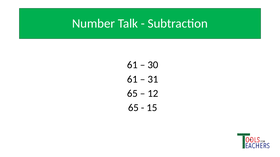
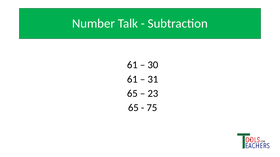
12: 12 -> 23 (153, 94)
15: 15 -> 75 (152, 108)
